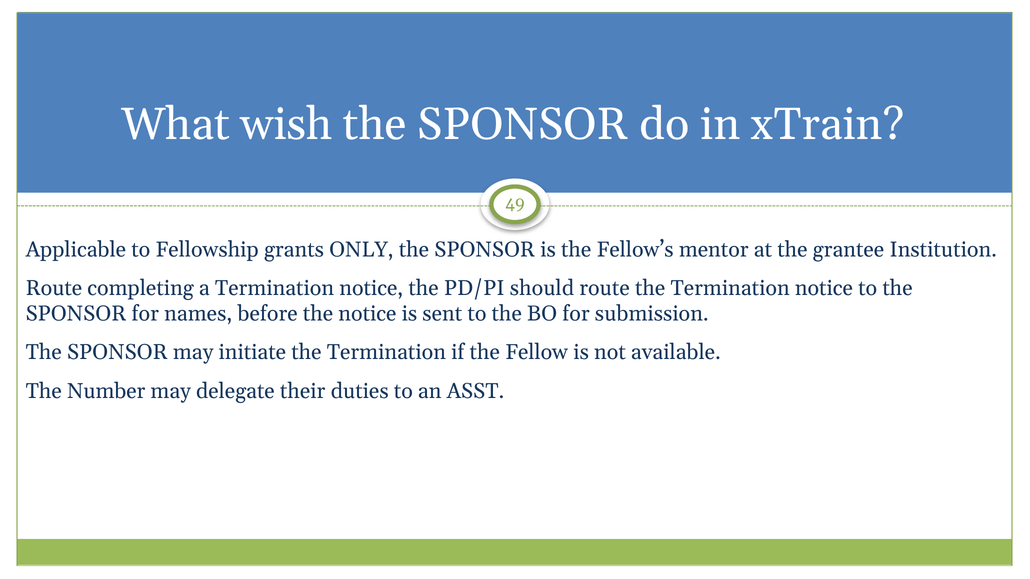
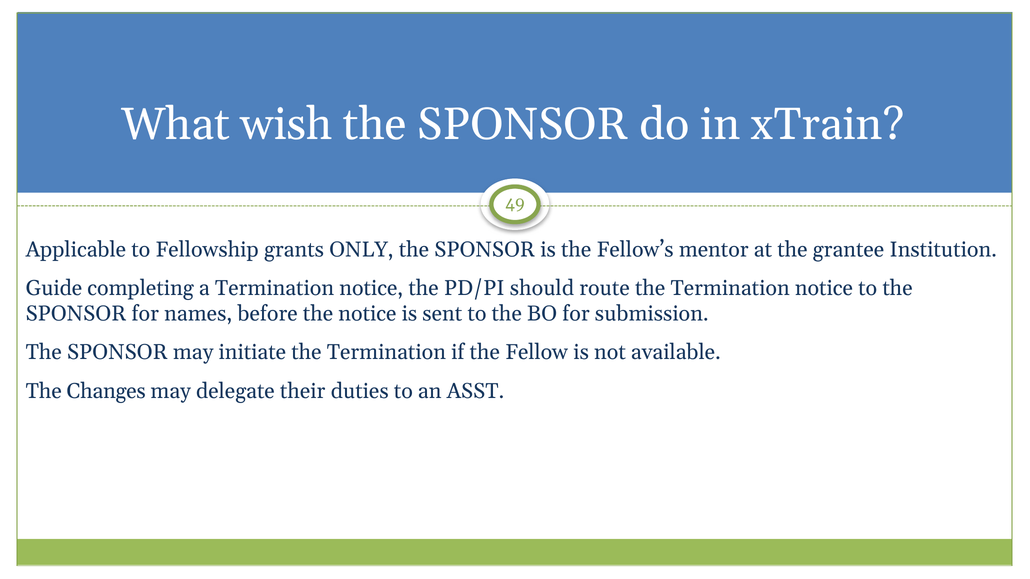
Route: Route -> Guide (54, 288)
Number: Number -> Changes (106, 391)
